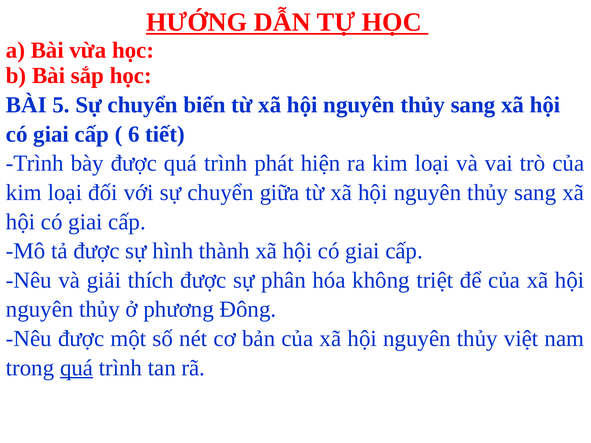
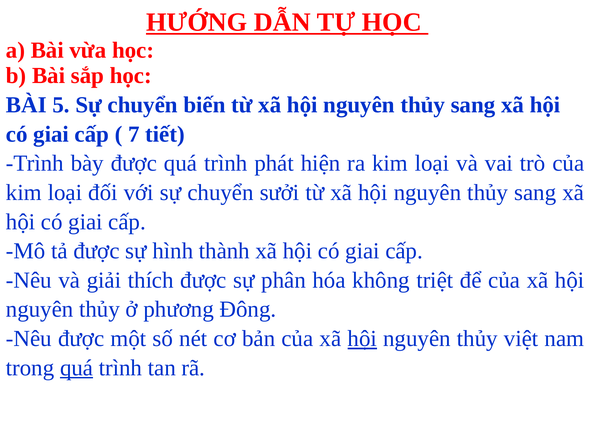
6: 6 -> 7 (134, 134)
giữa: giữa -> sưởi (280, 193)
hội underline: none -> present (362, 339)
